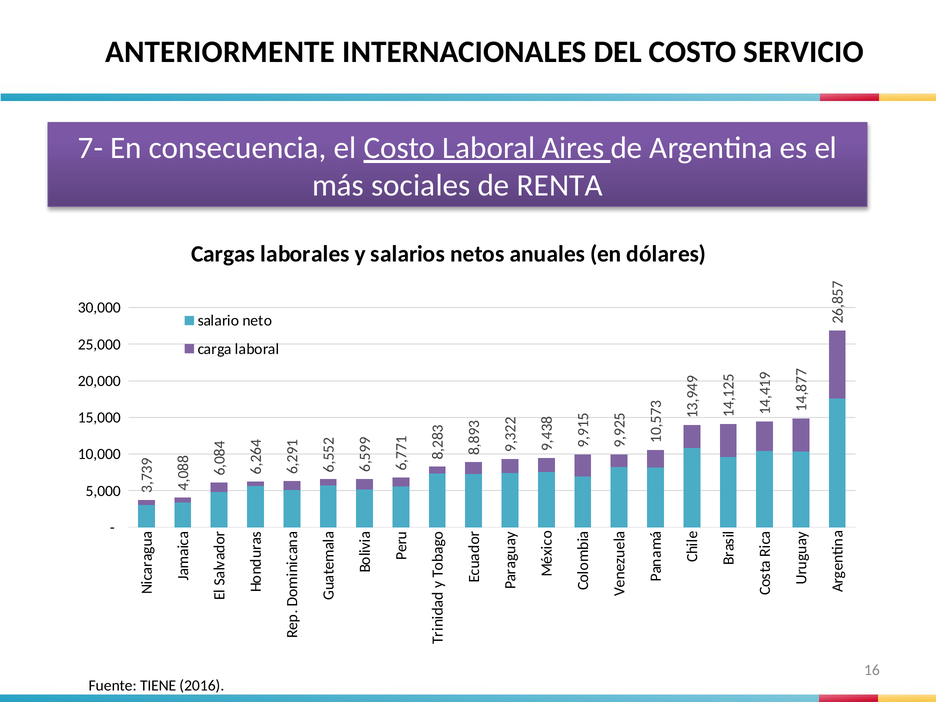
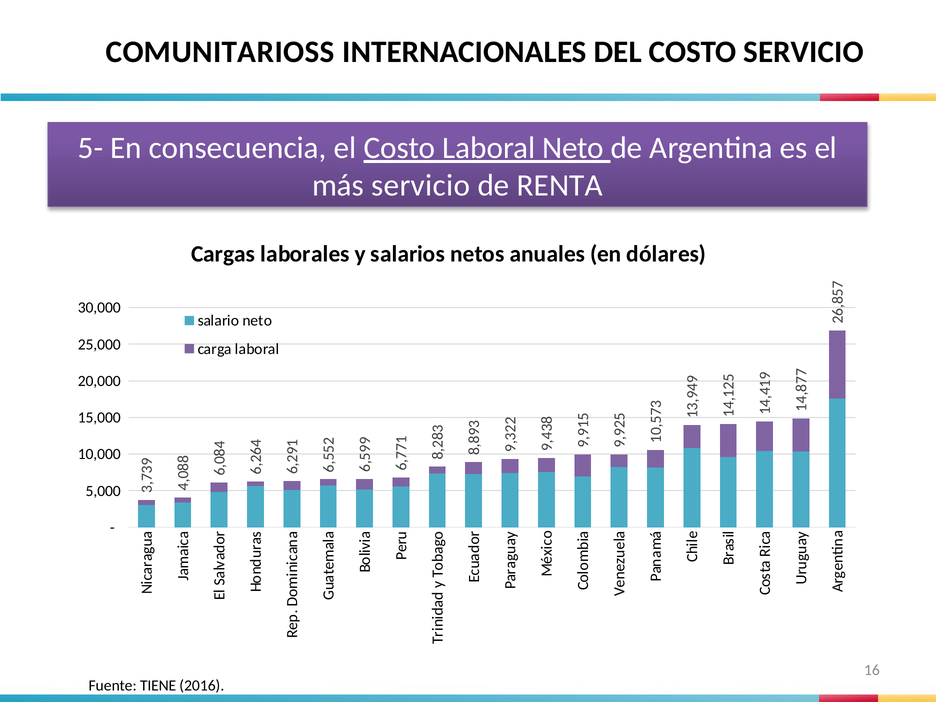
ANTERIORMENTE: ANTERIORMENTE -> COMUNITARIOSS (220, 52)
7-: 7- -> 5- (90, 148)
Laboral Aires: Aires -> Neto (573, 148)
más sociales: sociales -> servicio (421, 185)
